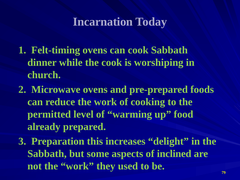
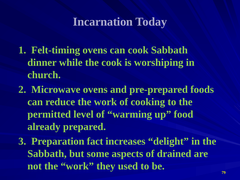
this: this -> fact (95, 141)
inclined: inclined -> drained (174, 154)
